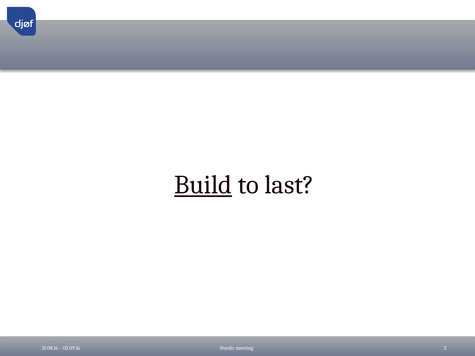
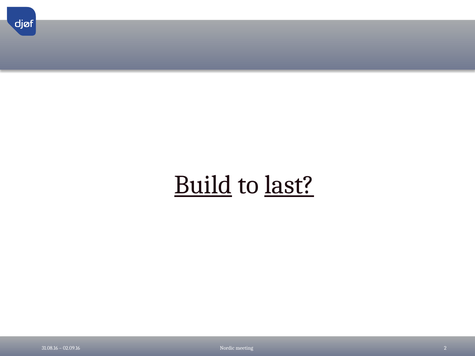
last underline: none -> present (289, 185)
